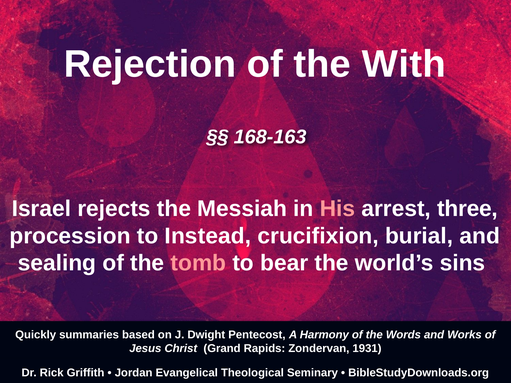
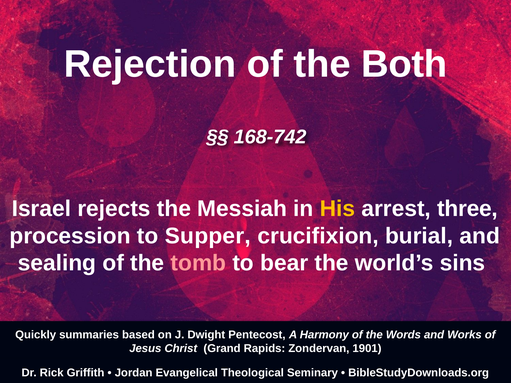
With: With -> Both (404, 64)
168-163: 168-163 -> 168-742 (270, 137)
His colour: pink -> yellow (337, 209)
Instead: Instead -> Supper (208, 236)
1931: 1931 -> 1901 (367, 349)
